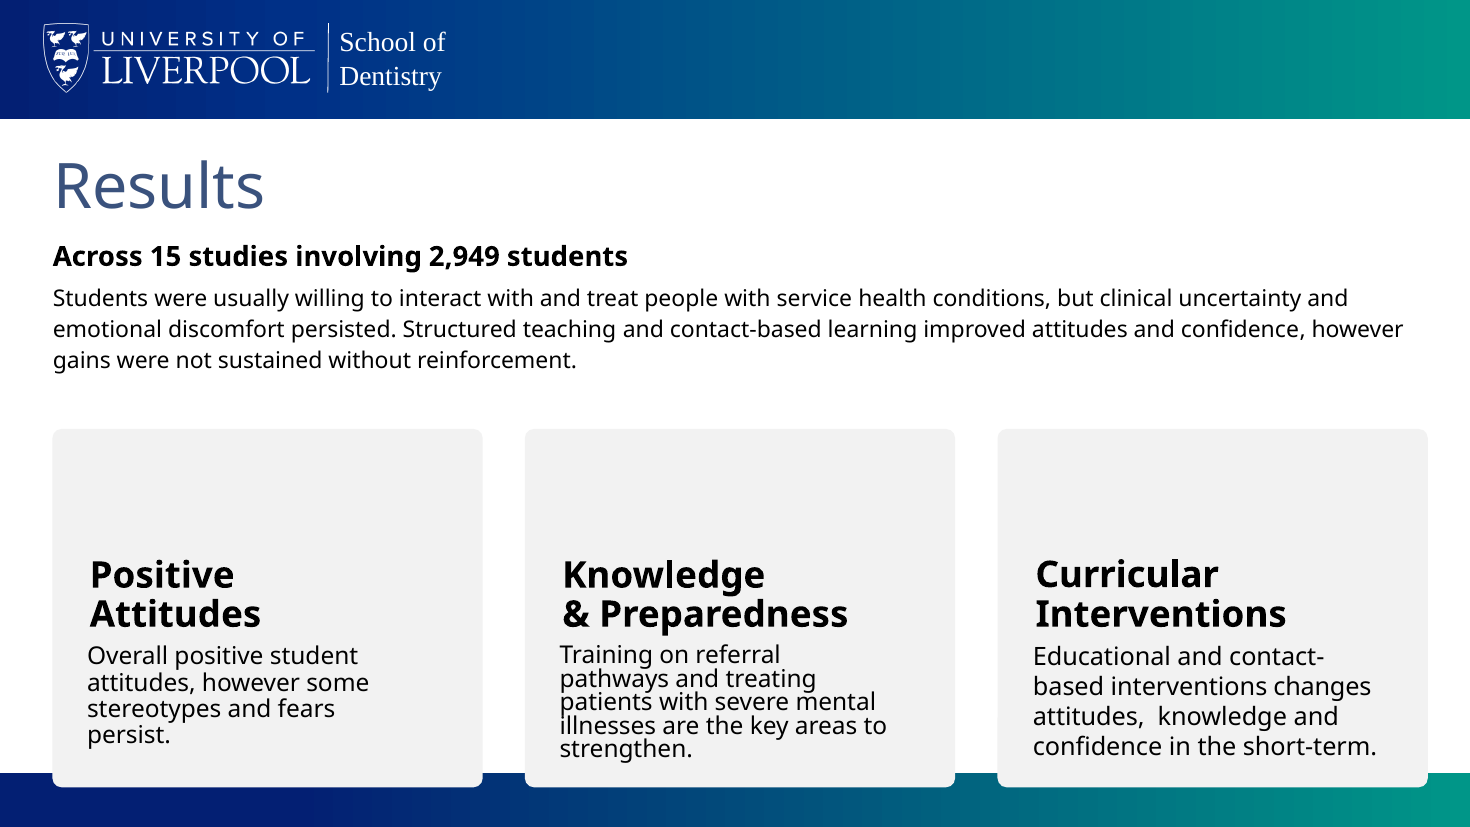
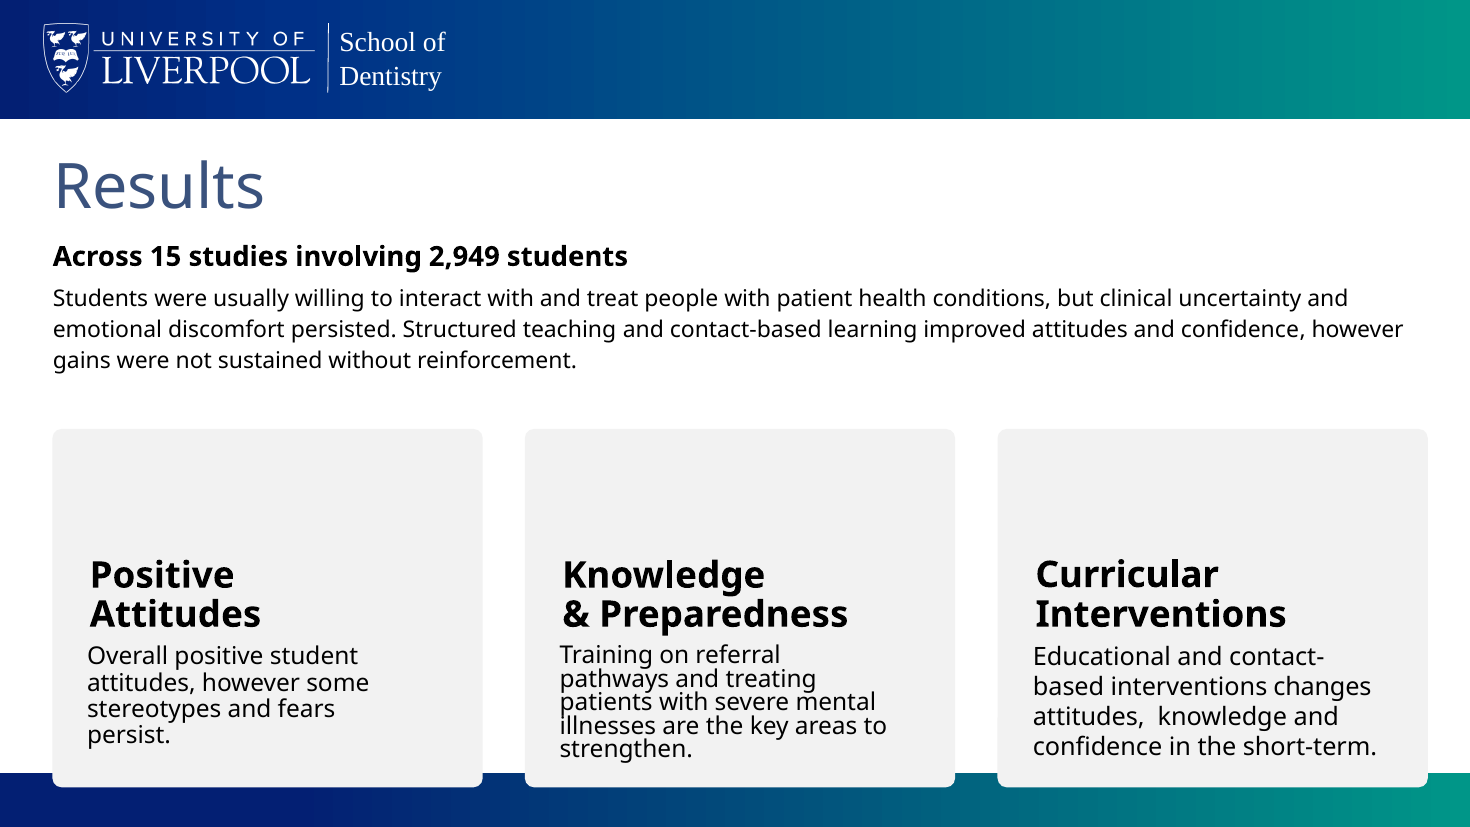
service: service -> patient (815, 299)
